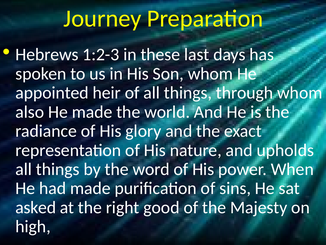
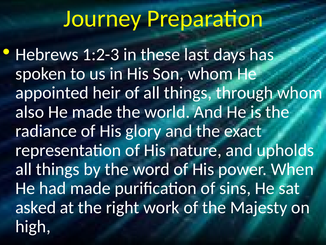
good: good -> work (161, 207)
